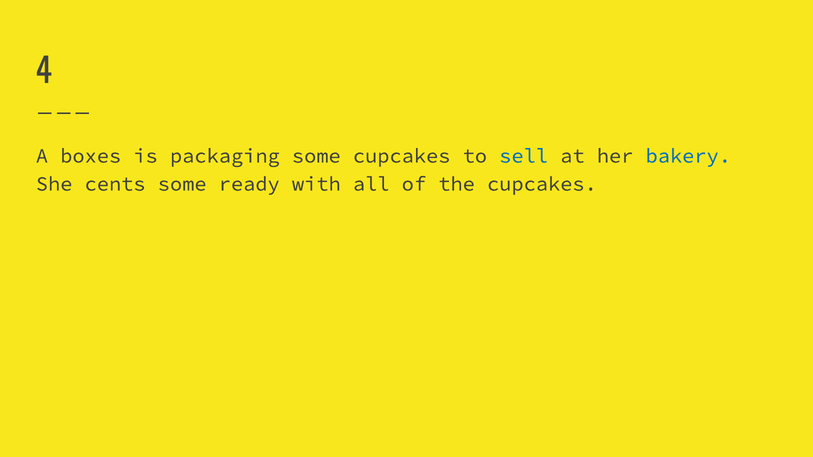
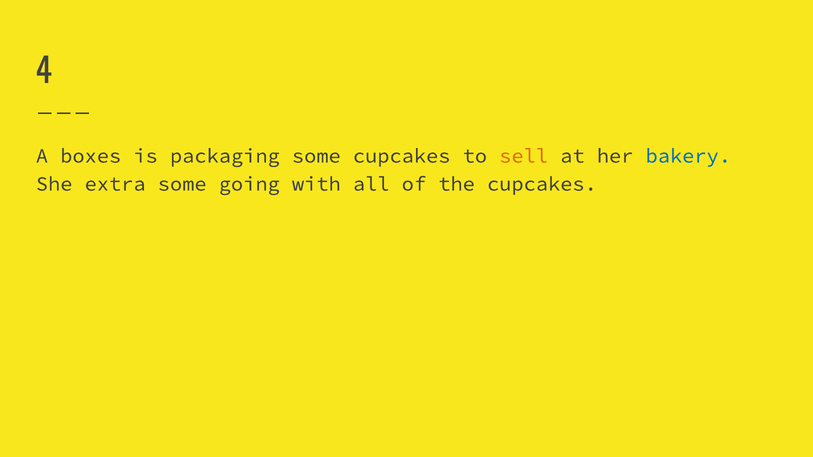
sell colour: blue -> orange (524, 156)
cents: cents -> extra (115, 184)
ready: ready -> going (249, 184)
